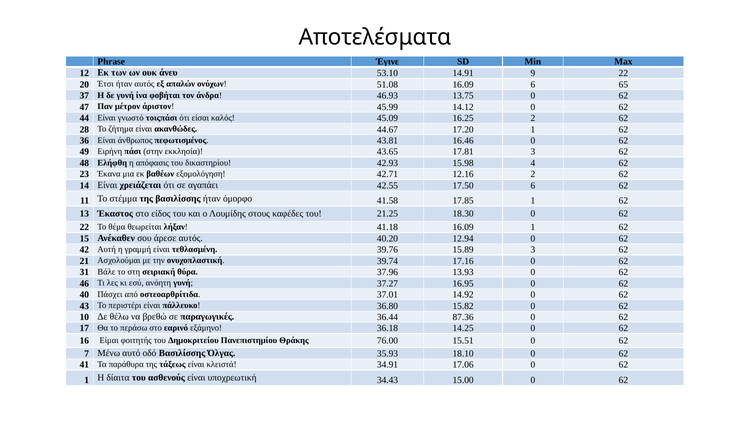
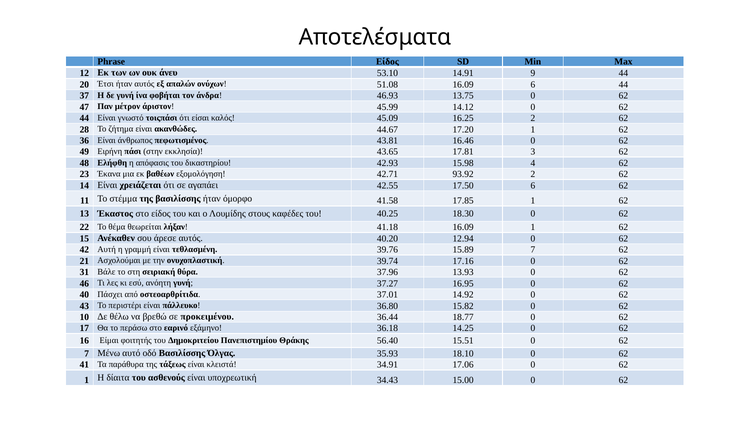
Phrase Έγινε: Έγινε -> Είδος (387, 62)
9 22: 22 -> 44 (623, 73)
6 65: 65 -> 44 (623, 84)
12.16: 12.16 -> 93.92 (463, 174)
21.25: 21.25 -> 40.25 (387, 214)
15.89 3: 3 -> 7 (533, 250)
παραγωγικές: παραγωγικές -> προκειμένου (207, 317)
87.36: 87.36 -> 18.77 (463, 317)
76.00: 76.00 -> 56.40 (387, 340)
